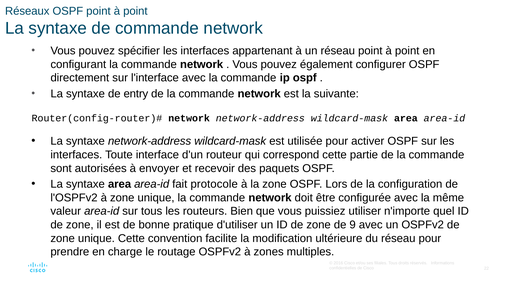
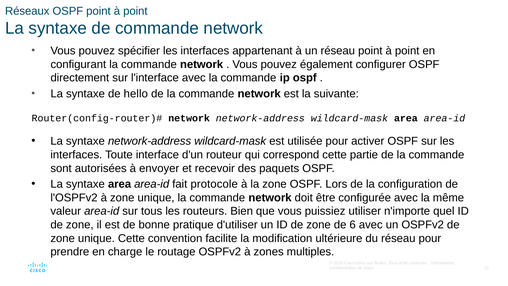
entry: entry -> hello (136, 94)
9: 9 -> 6 (353, 225)
